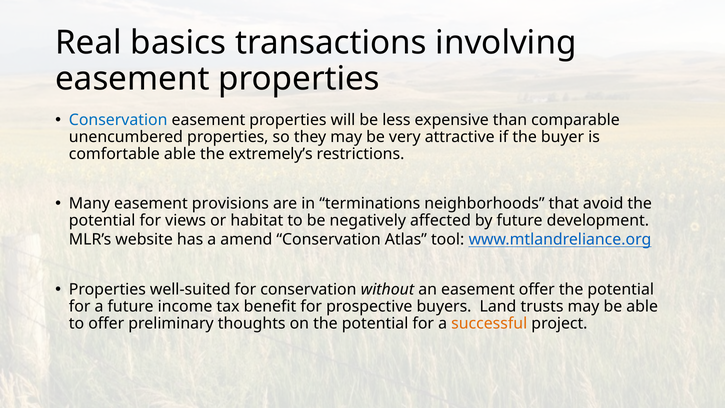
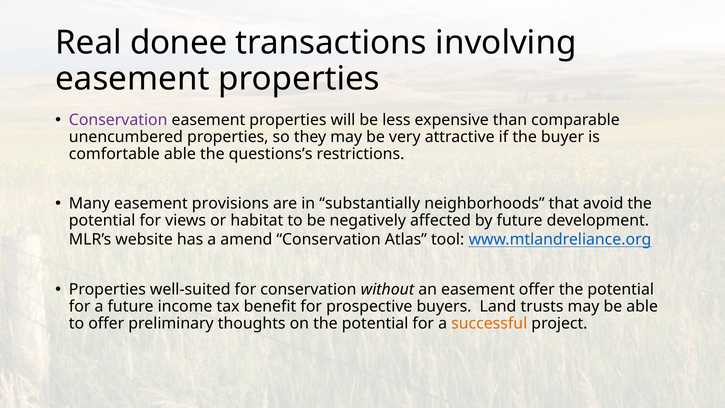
basics: basics -> donee (179, 43)
Conservation colour: blue -> purple (118, 120)
extremely’s: extremely’s -> questions’s (271, 154)
terminations: terminations -> substantially (370, 203)
